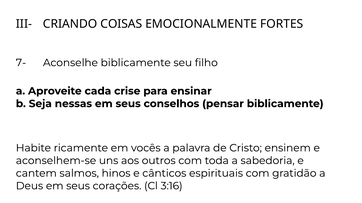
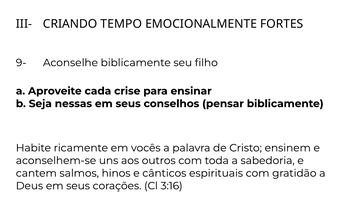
COISAS: COISAS -> TEMPO (121, 24)
7-: 7- -> 9- (21, 63)
